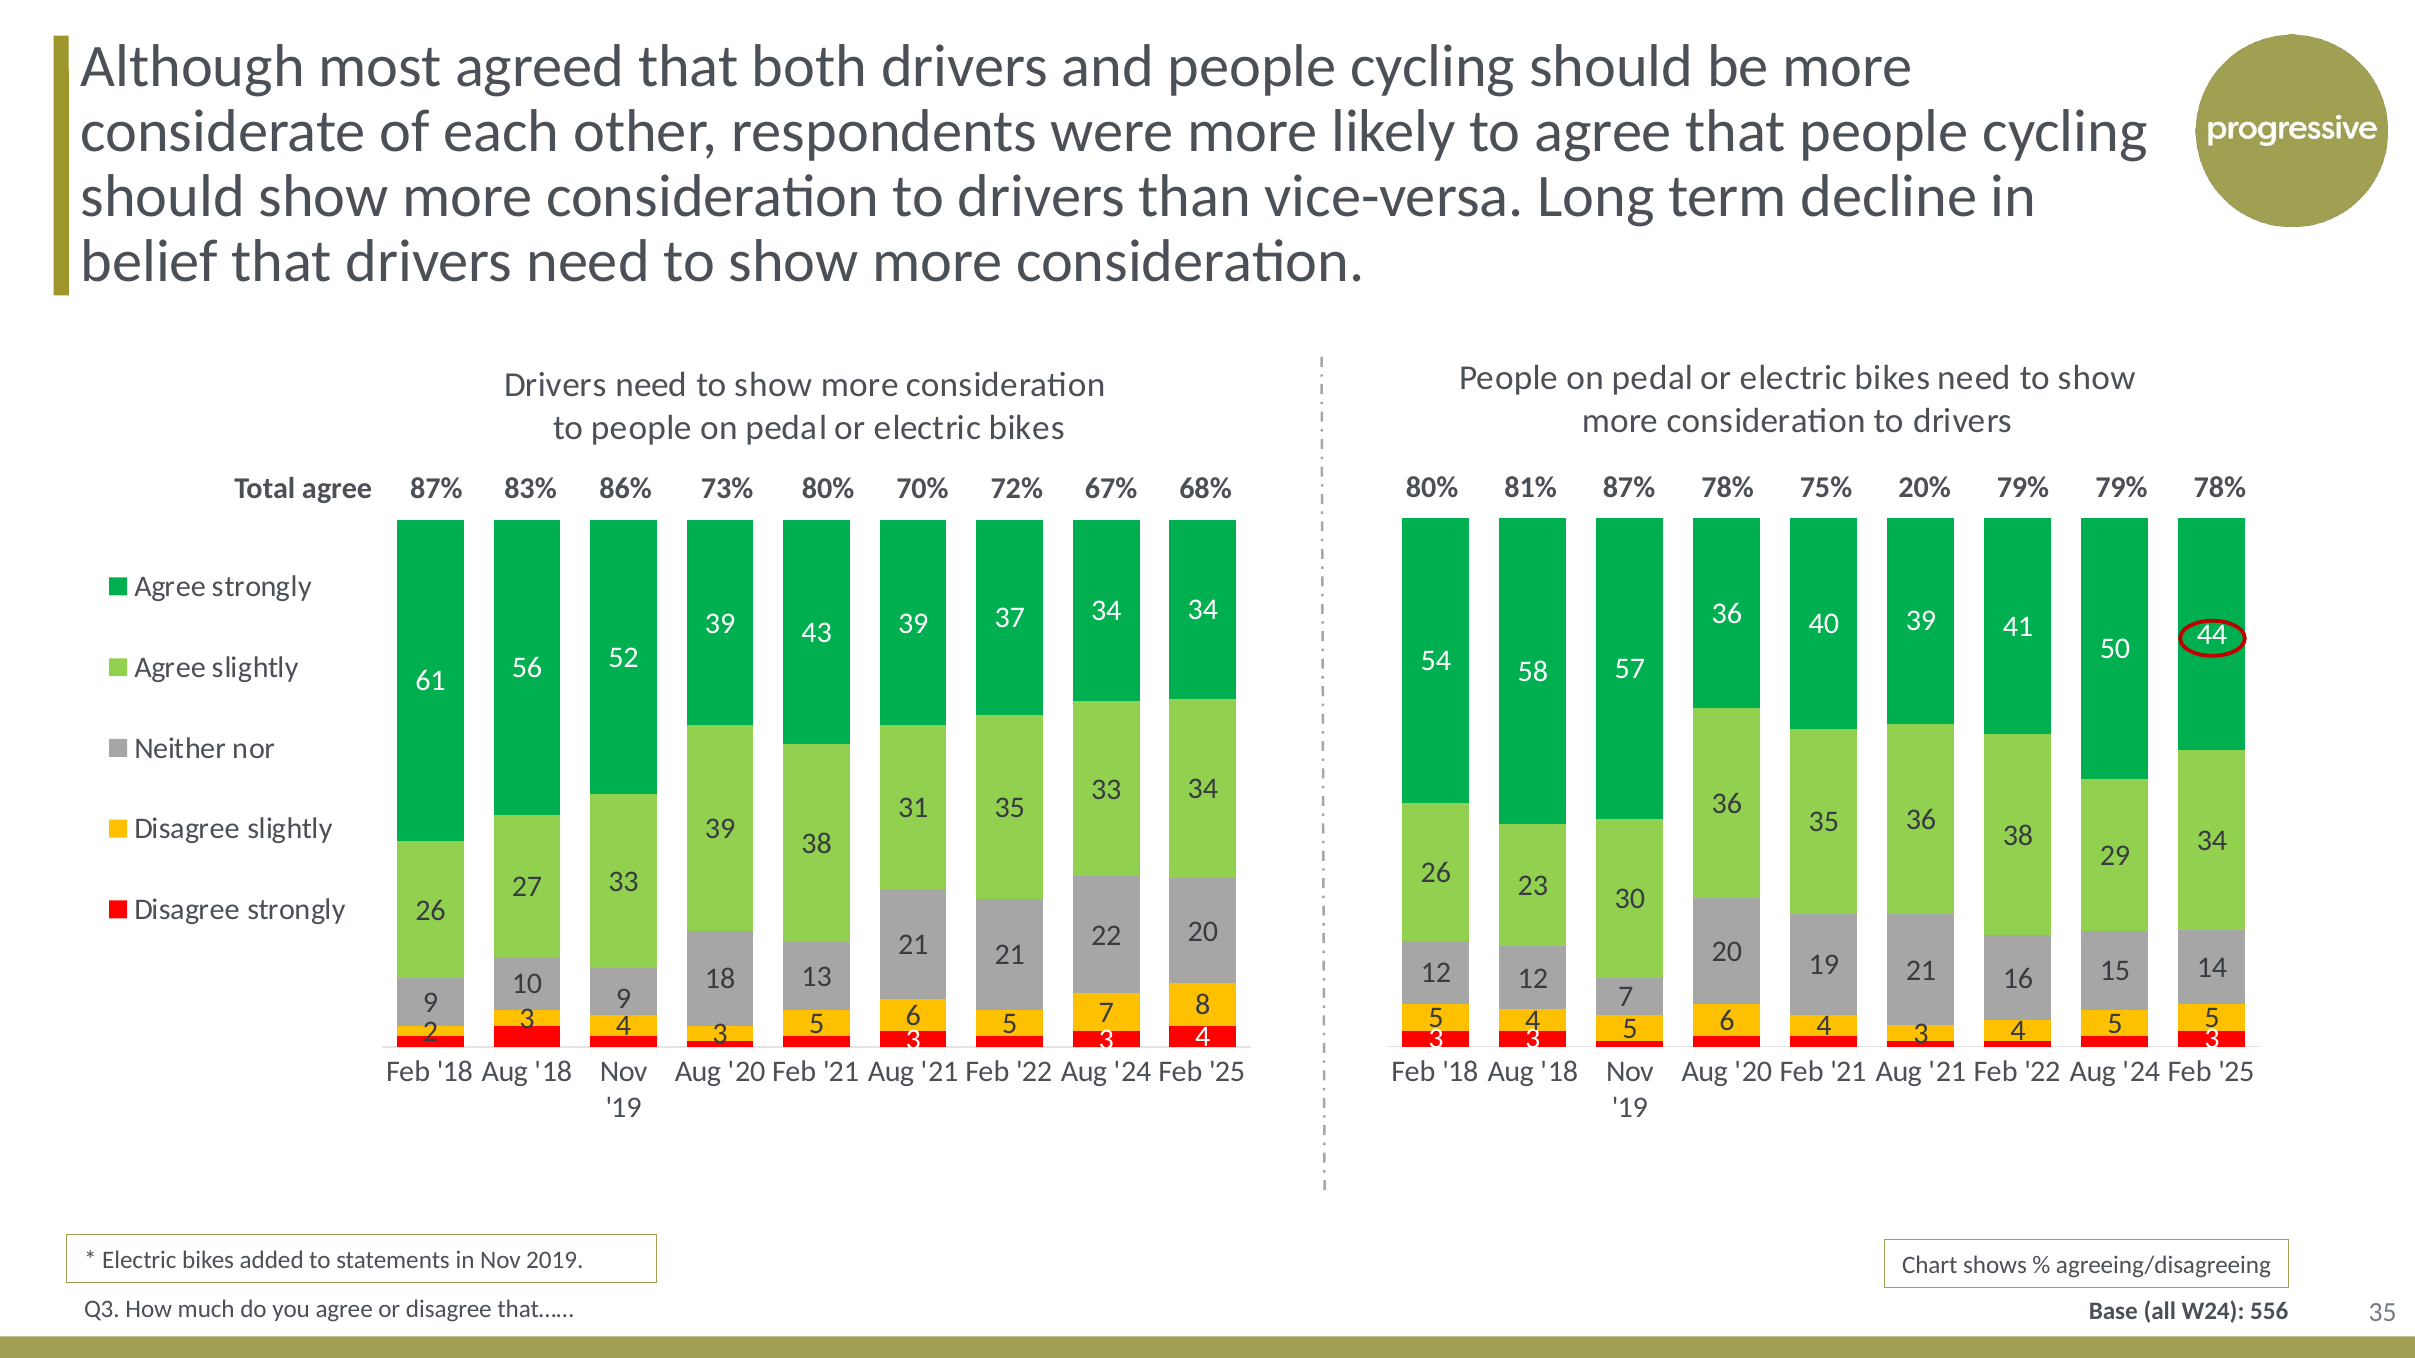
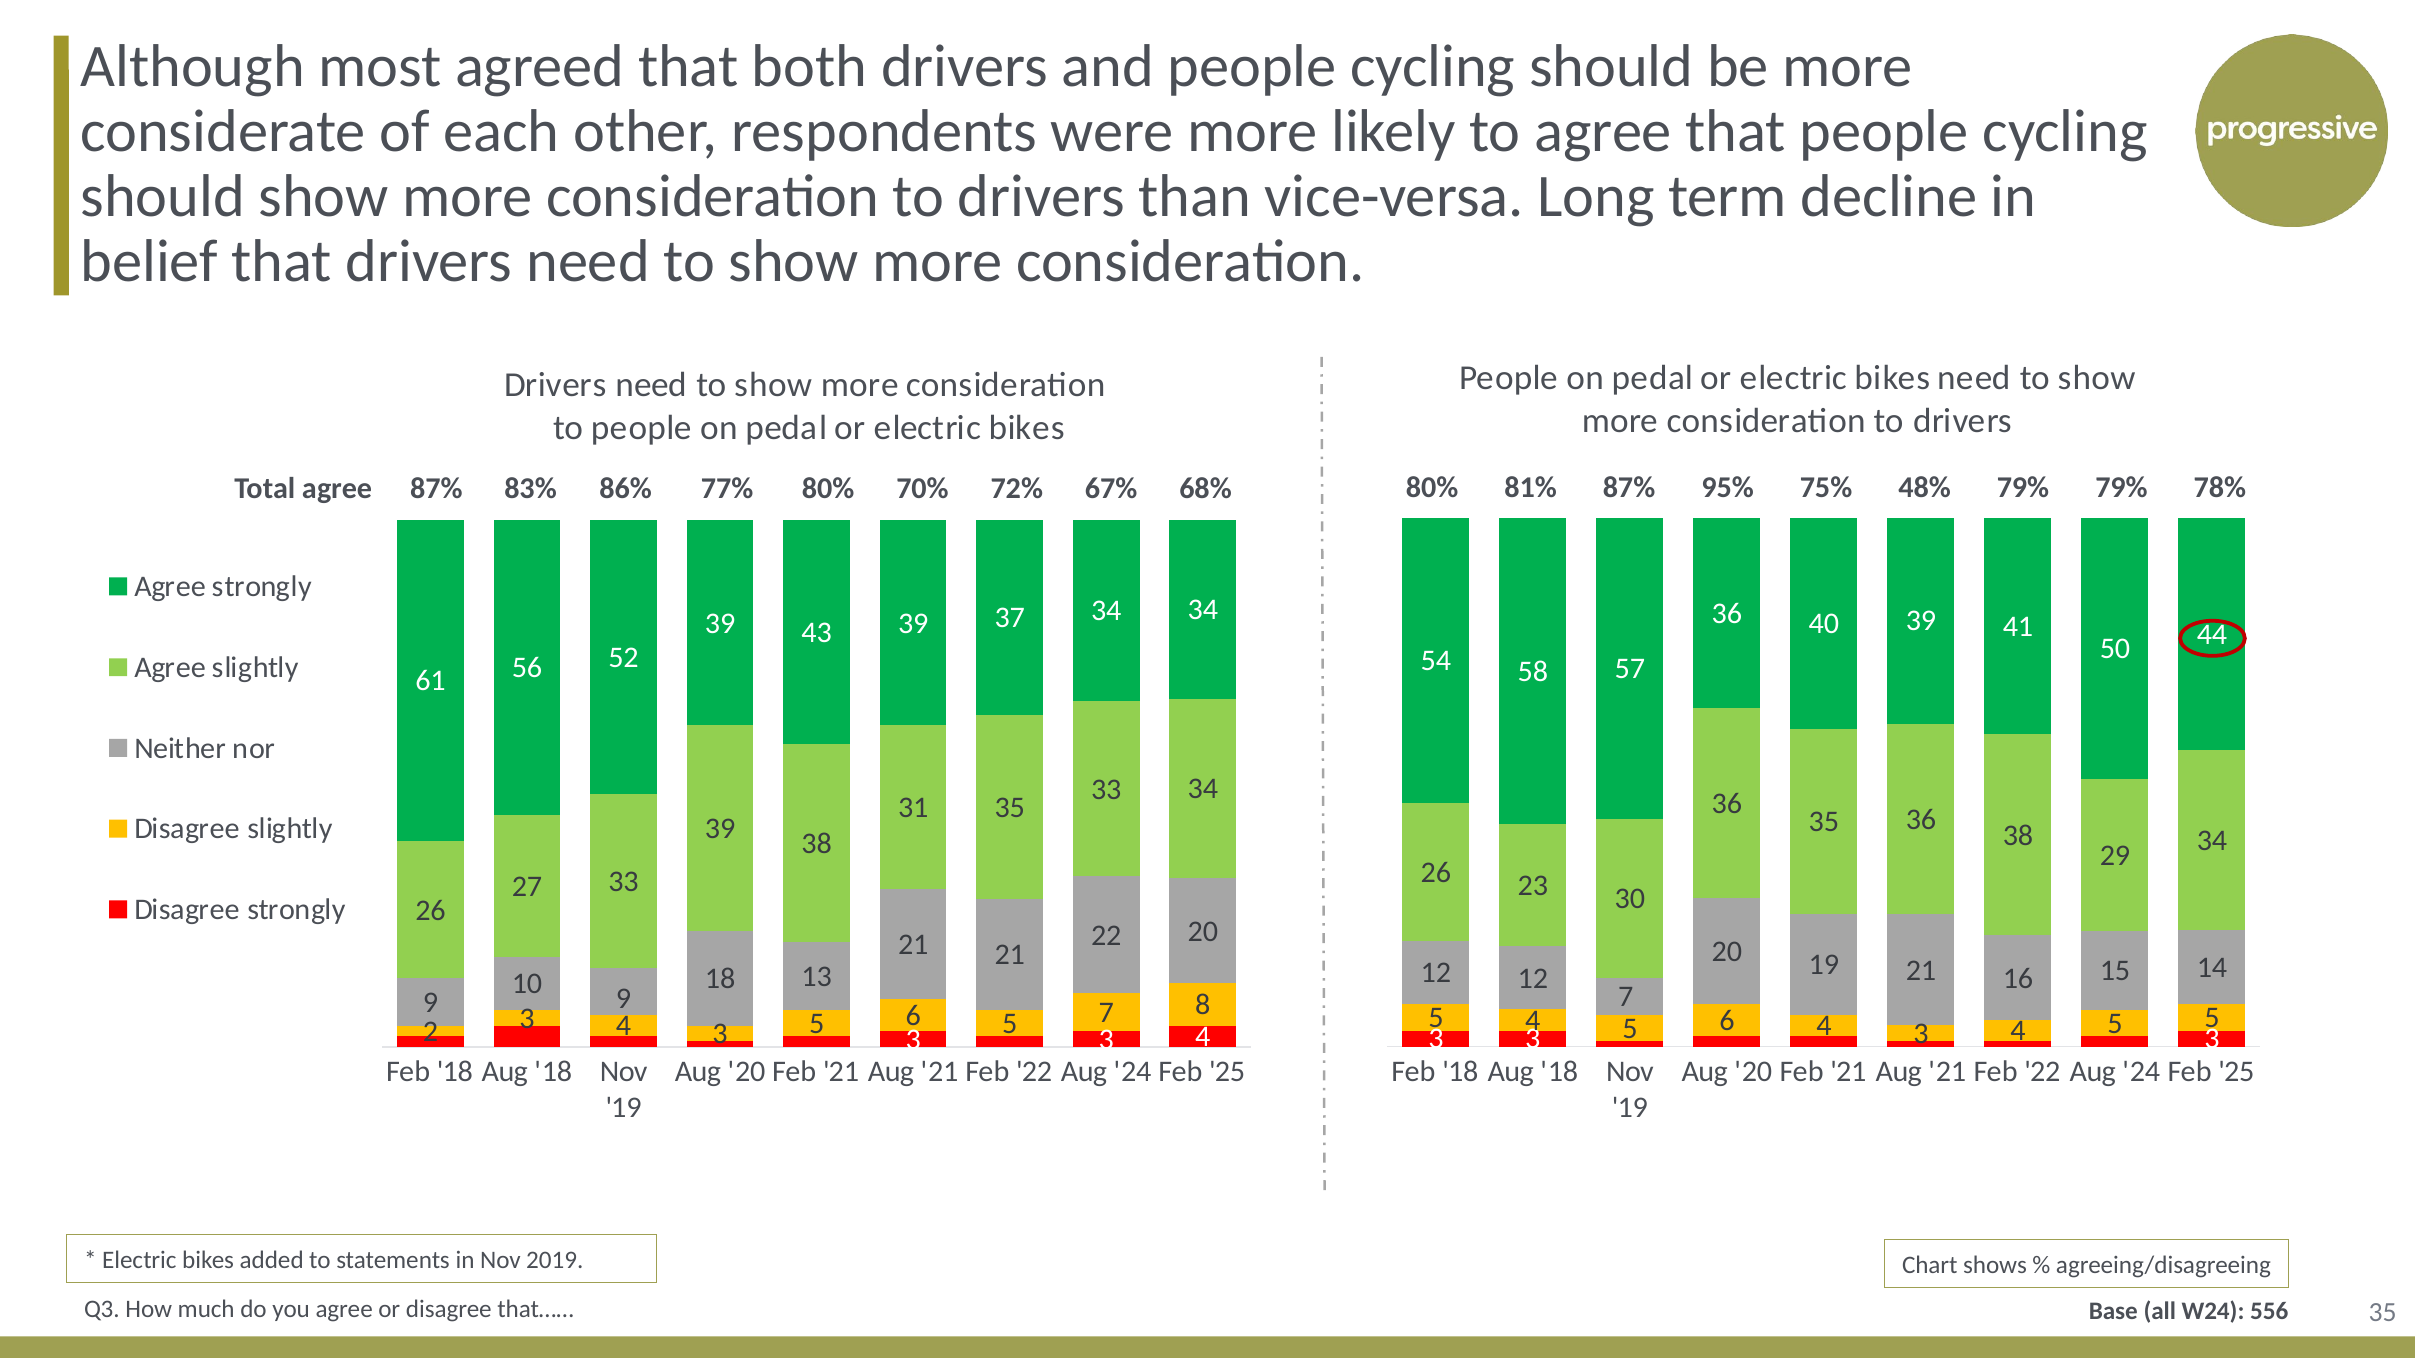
73%: 73% -> 77% (727, 489)
87% 78%: 78% -> 95% (1728, 488)
20%: 20% -> 48% (1925, 488)
